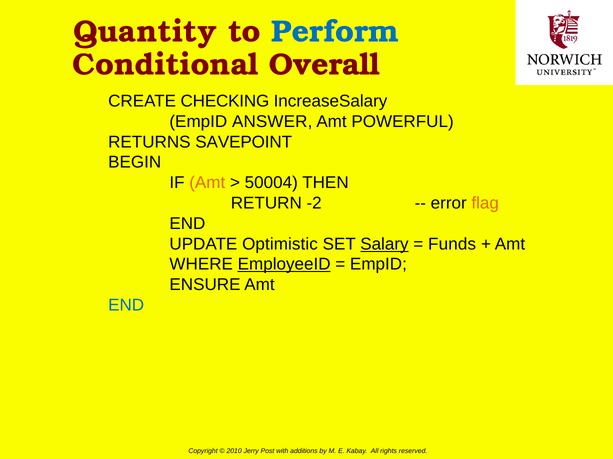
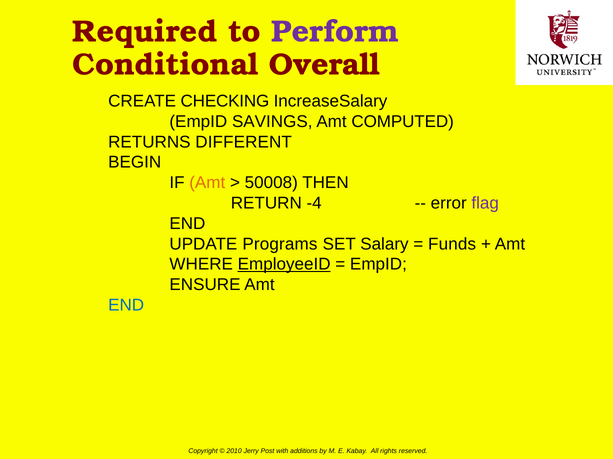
Quantity: Quantity -> Required (145, 32)
Perform colour: blue -> purple (335, 32)
ANSWER: ANSWER -> SAVINGS (272, 122)
POWERFUL: POWERFUL -> COMPUTED (403, 122)
SAVEPOINT: SAVEPOINT -> DIFFERENT (244, 142)
50004: 50004 -> 50008 (271, 183)
-2: -2 -> -4 (314, 203)
flag colour: orange -> purple (485, 203)
Optimistic: Optimistic -> Programs (280, 244)
Salary underline: present -> none (384, 244)
